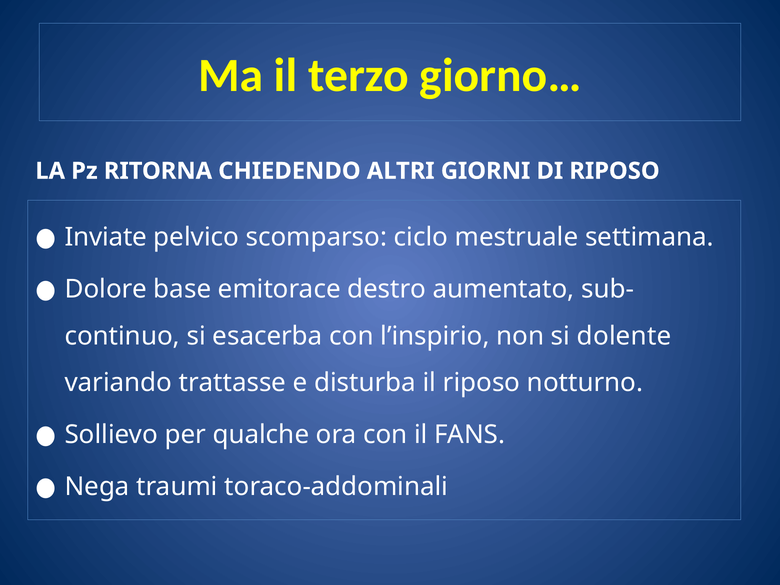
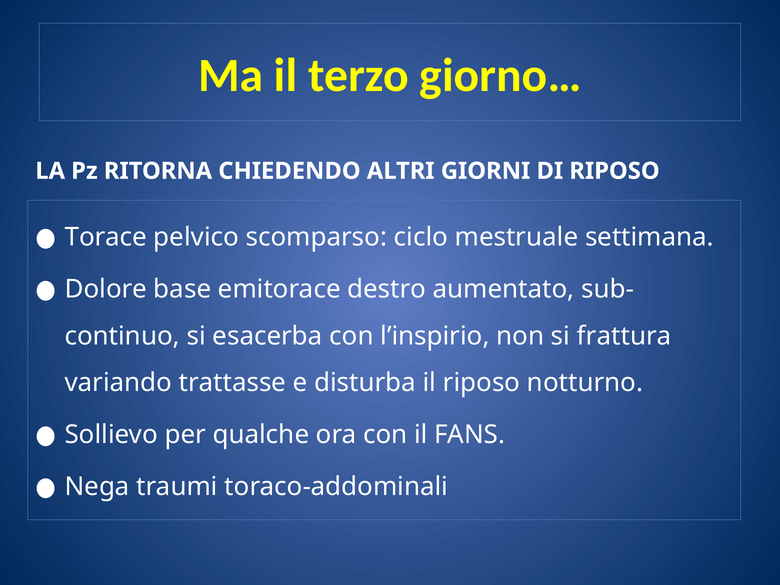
Inviate: Inviate -> Torace (106, 237)
dolente: dolente -> frattura (624, 336)
